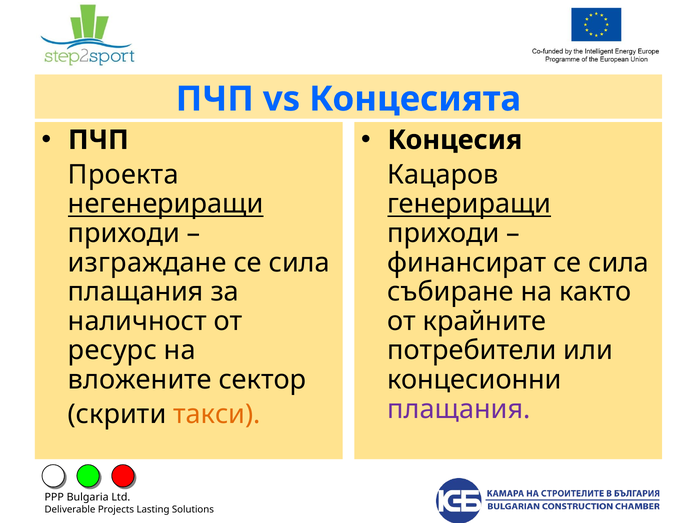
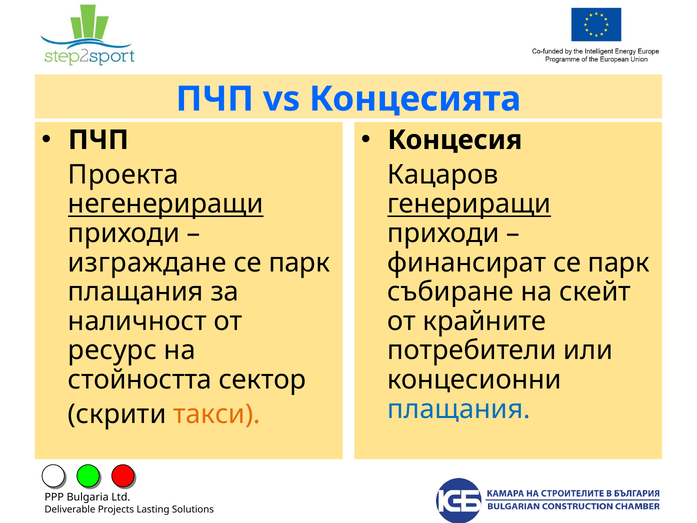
сила: сила -> парк (299, 262)
финансират се сила: сила -> парк (619, 262)
както: както -> скейт (595, 292)
вложените: вложените -> стойността (140, 380)
плащания colour: purple -> blue (459, 409)
